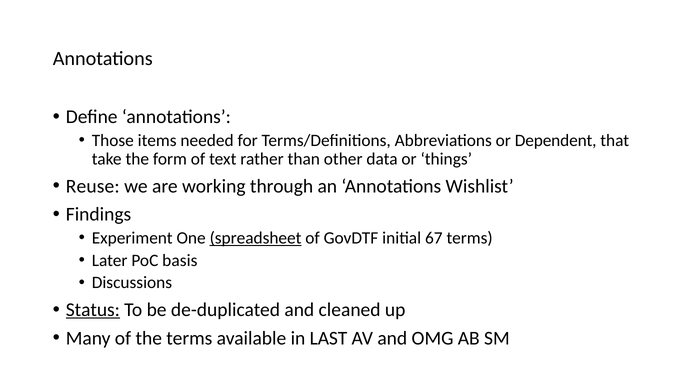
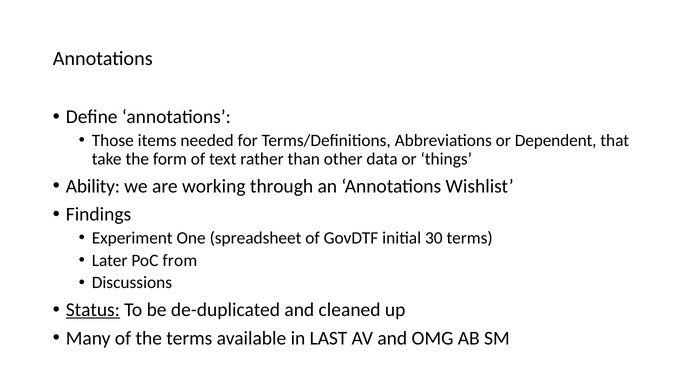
Reuse: Reuse -> Ability (93, 186)
spreadsheet underline: present -> none (256, 238)
67: 67 -> 30 (434, 238)
basis: basis -> from (180, 260)
